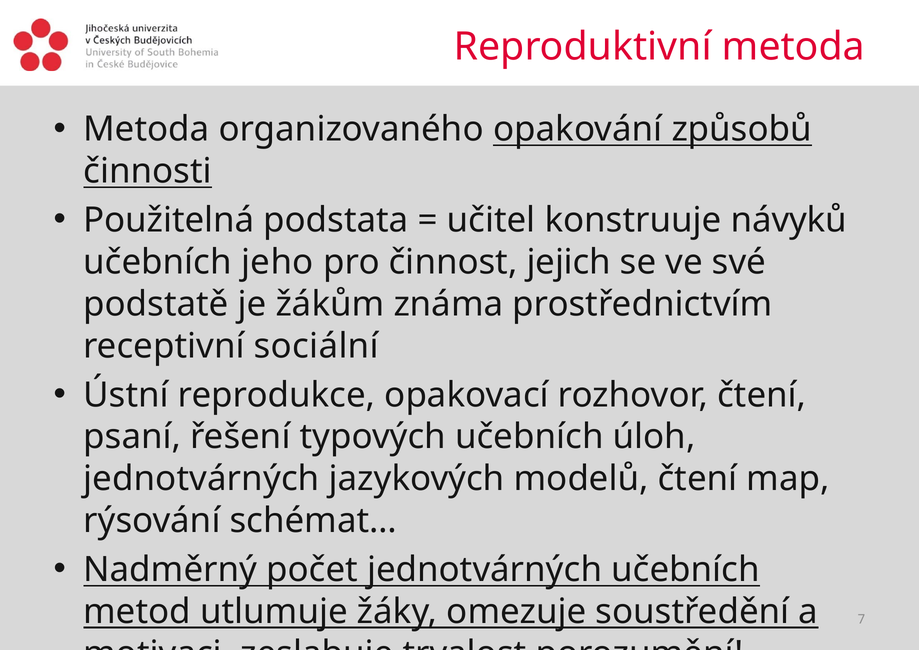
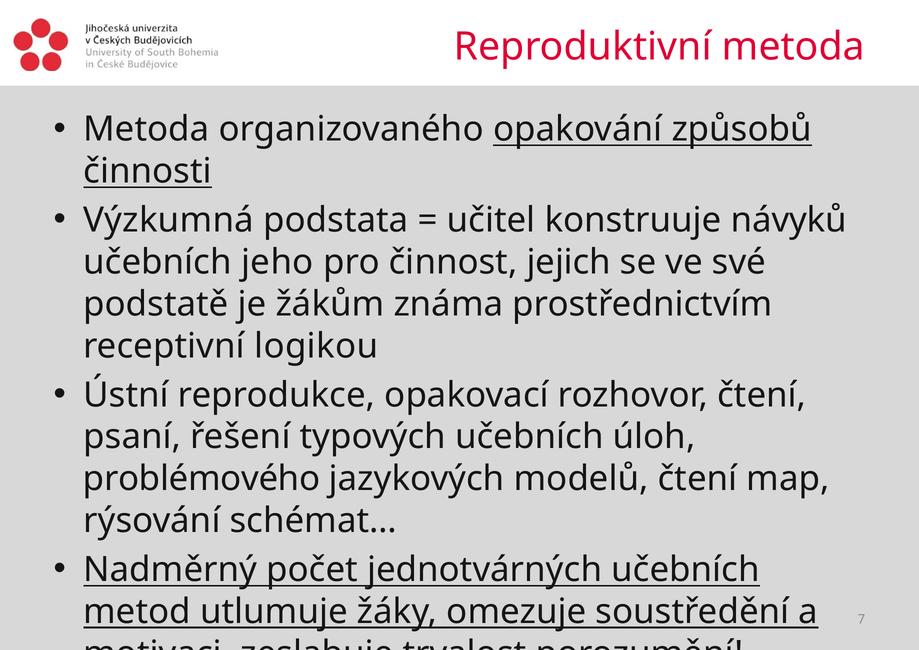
Použitelná: Použitelná -> Výzkumná (169, 220)
sociální: sociální -> logikou (316, 346)
jednotvárných: jednotvárných -> problémového (202, 479)
